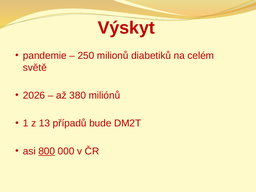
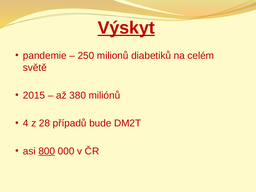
Výskyt underline: none -> present (126, 28)
2026: 2026 -> 2015 (34, 95)
1: 1 -> 4 (26, 123)
13: 13 -> 28 (45, 123)
